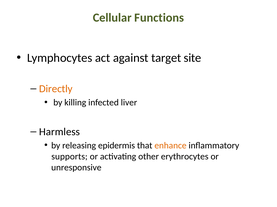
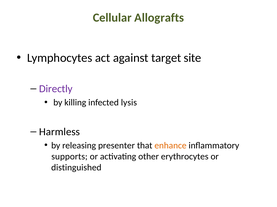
Functions: Functions -> Allografts (159, 18)
Directly colour: orange -> purple (56, 89)
liver: liver -> lysis (129, 103)
epidermis: epidermis -> presenter (117, 146)
unresponsive: unresponsive -> distinguished (76, 168)
